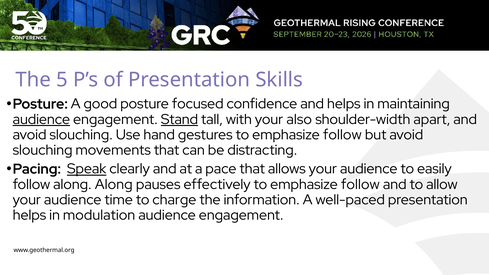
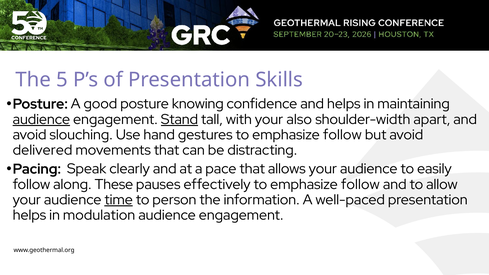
focused: focused -> knowing (198, 104)
slouching: slouching -> delivered (43, 150)
Speak underline: present -> none (87, 169)
along Along: Along -> These (114, 184)
time underline: none -> present (119, 200)
charge: charge -> person (174, 200)
